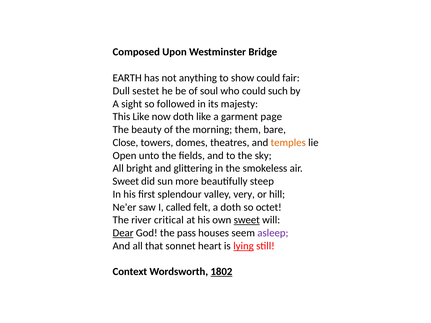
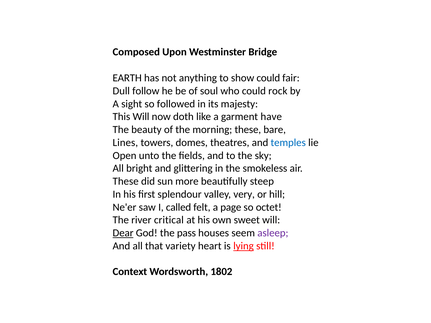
sestet: sestet -> follow (146, 91)
such: such -> rock (278, 91)
This Like: Like -> Will (141, 117)
page: page -> have (271, 117)
morning them: them -> these (248, 130)
Close: Close -> Lines (125, 143)
temples colour: orange -> blue (288, 143)
Sweet: Sweet -> These (126, 181)
a doth: doth -> page (231, 207)
sweet underline: present -> none (247, 220)
sonnet: sonnet -> variety (181, 246)
1802 underline: present -> none (221, 272)
